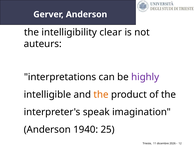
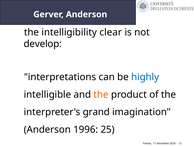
auteurs: auteurs -> develop (43, 44)
highly colour: purple -> blue (145, 77)
speak: speak -> grand (96, 112)
1940: 1940 -> 1996 (86, 129)
